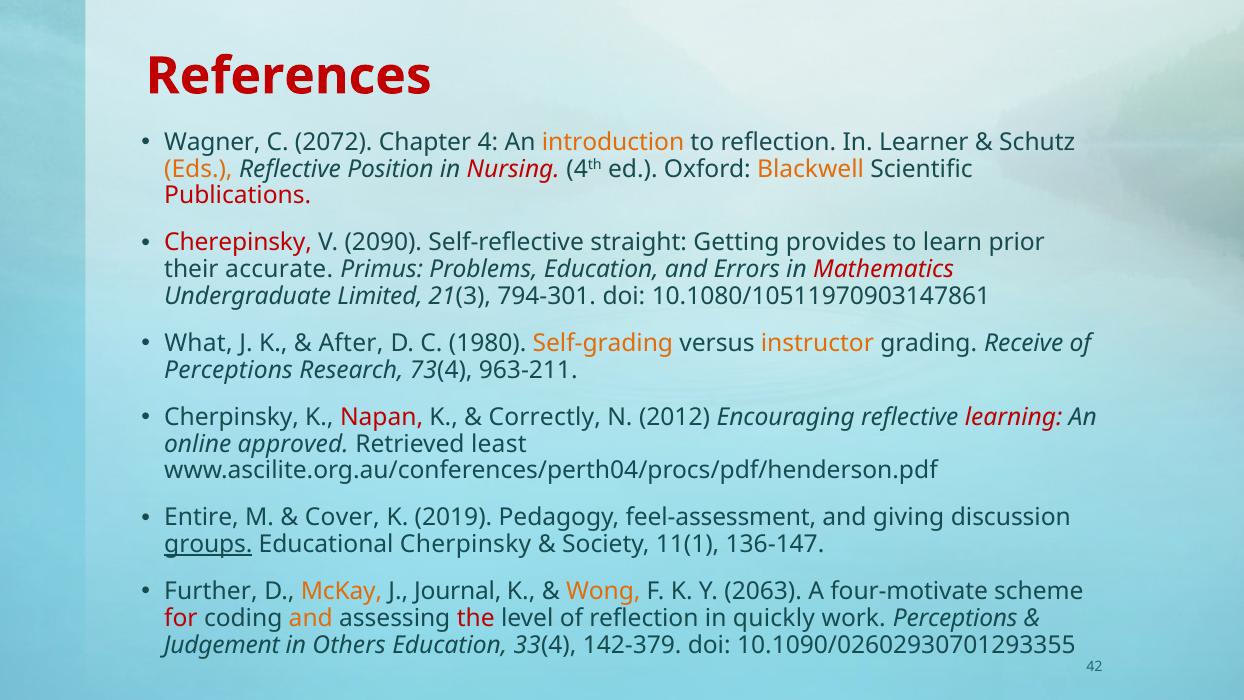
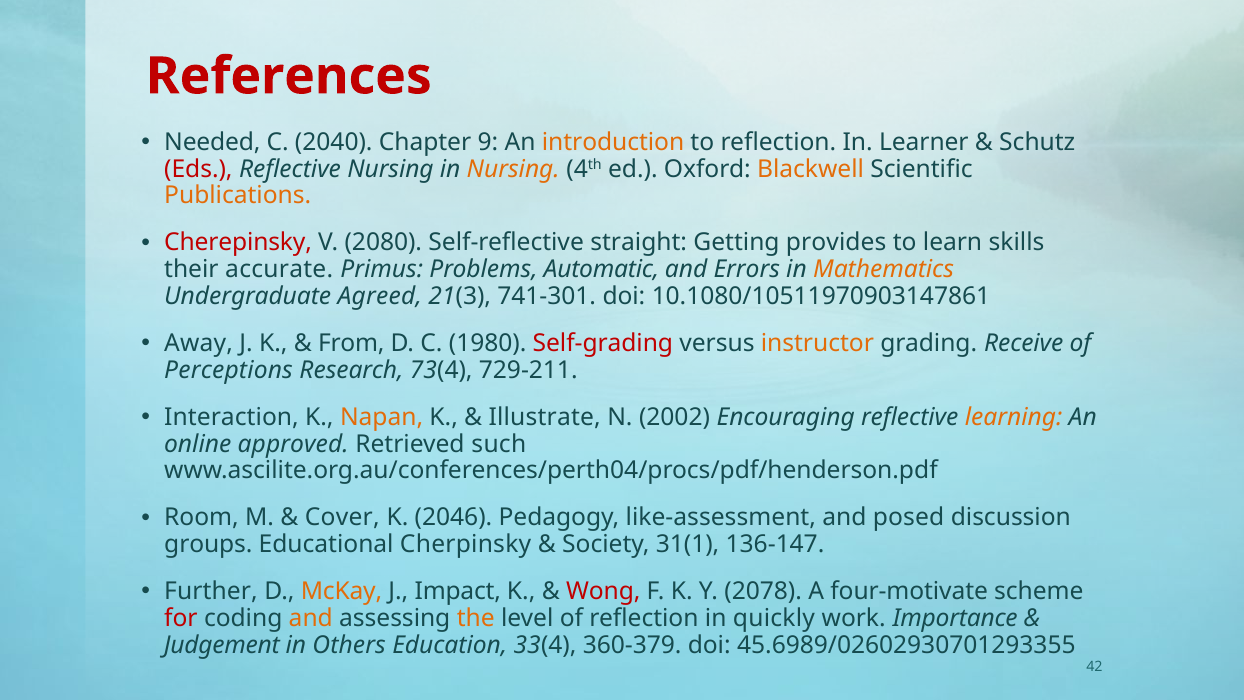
Wagner: Wagner -> Needed (212, 142)
2072: 2072 -> 2040 (334, 142)
4: 4 -> 9 (488, 142)
Eds colour: orange -> red (198, 169)
Reflective Position: Position -> Nursing (391, 169)
Nursing colour: red -> orange (513, 169)
Publications colour: red -> orange (238, 195)
2090: 2090 -> 2080 (383, 243)
prior: prior -> skills (1017, 243)
Problems Education: Education -> Automatic (601, 269)
Mathematics colour: red -> orange (884, 269)
Limited: Limited -> Agreed (380, 296)
794-301: 794-301 -> 741-301 (547, 296)
What: What -> Away (199, 343)
After: After -> From (351, 343)
Self-grading colour: orange -> red (603, 343)
963-211: 963-211 -> 729-211 (528, 370)
Cherpinsky: Cherpinsky -> Interaction (232, 417)
Napan colour: red -> orange (382, 417)
Correctly: Correctly -> Illustrate (545, 417)
2012: 2012 -> 2002 (674, 417)
learning colour: red -> orange (1014, 417)
least: least -> such (499, 444)
Entire: Entire -> Room (201, 518)
2019: 2019 -> 2046 (453, 518)
feel-assessment: feel-assessment -> like-assessment (721, 518)
giving: giving -> posed (909, 518)
groups underline: present -> none (208, 544)
11(1: 11(1 -> 31(1 (688, 544)
Journal: Journal -> Impact (458, 592)
Wong colour: orange -> red (603, 592)
2063: 2063 -> 2078 (763, 592)
the colour: red -> orange (476, 618)
work Perceptions: Perceptions -> Importance (955, 618)
142-379: 142-379 -> 360-379 (632, 645)
10.1090/02602930701293355: 10.1090/02602930701293355 -> 45.6989/02602930701293355 (906, 645)
